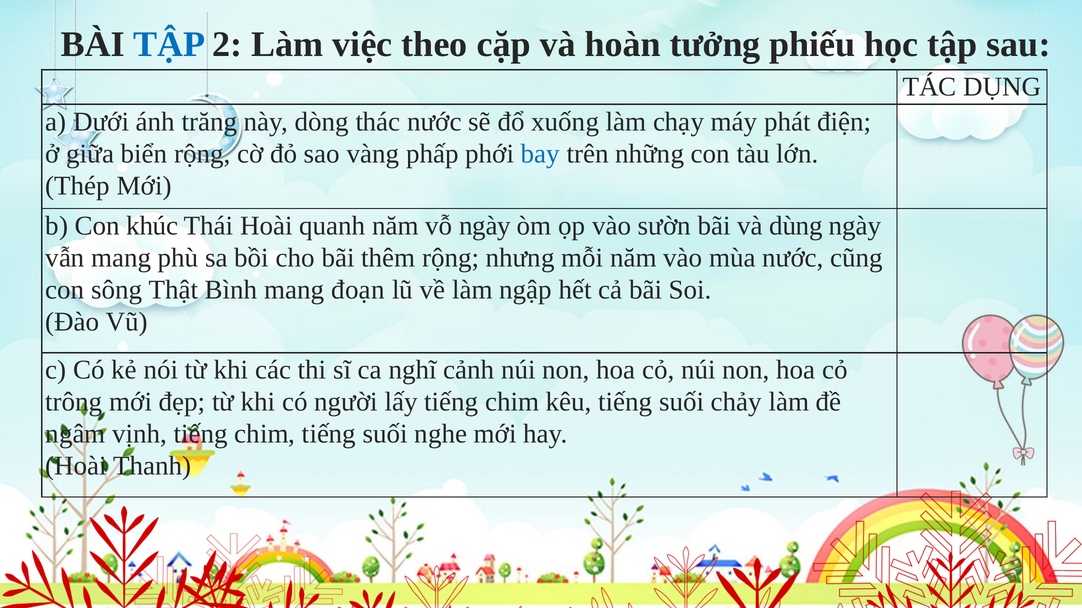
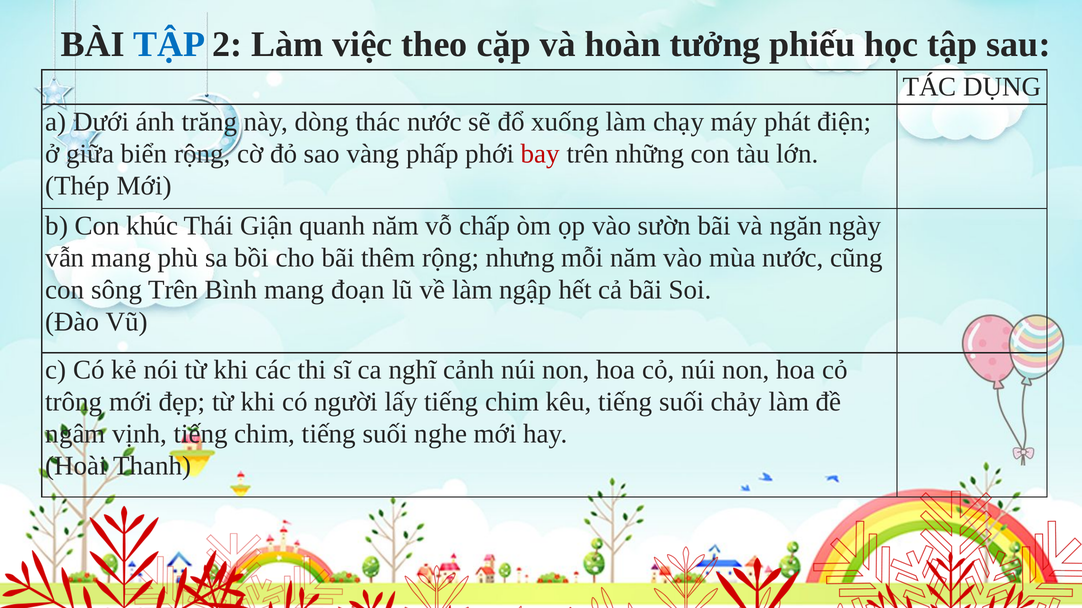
bay colour: blue -> red (540, 154)
Thái Hoài: Hoài -> Giận (266, 226)
vỗ ngày: ngày -> chấp (485, 226)
dùng: dùng -> ngăn (796, 226)
sông Thật: Thật -> Trên (173, 290)
